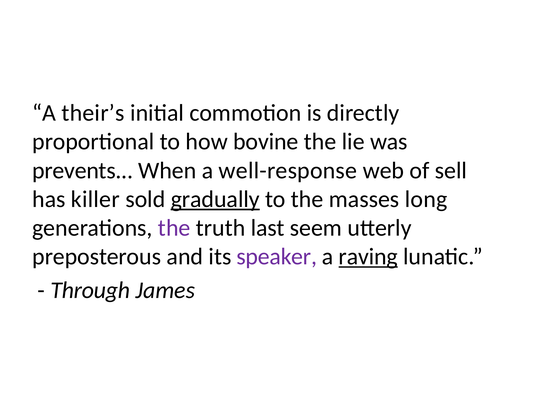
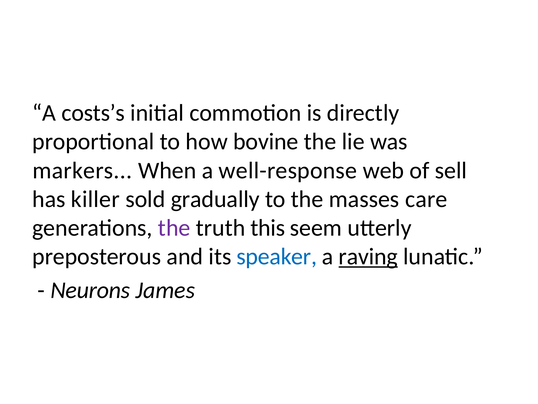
their’s: their’s -> costs’s (93, 113)
prevents: prevents -> markers (82, 170)
gradually underline: present -> none (215, 199)
long: long -> care (426, 199)
last: last -> this (268, 228)
speaker colour: purple -> blue (277, 256)
Through: Through -> Neurons (90, 290)
